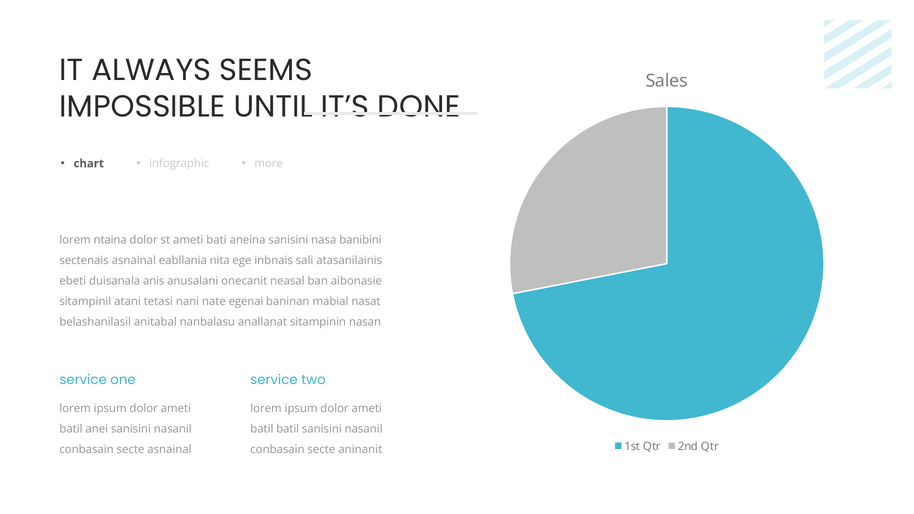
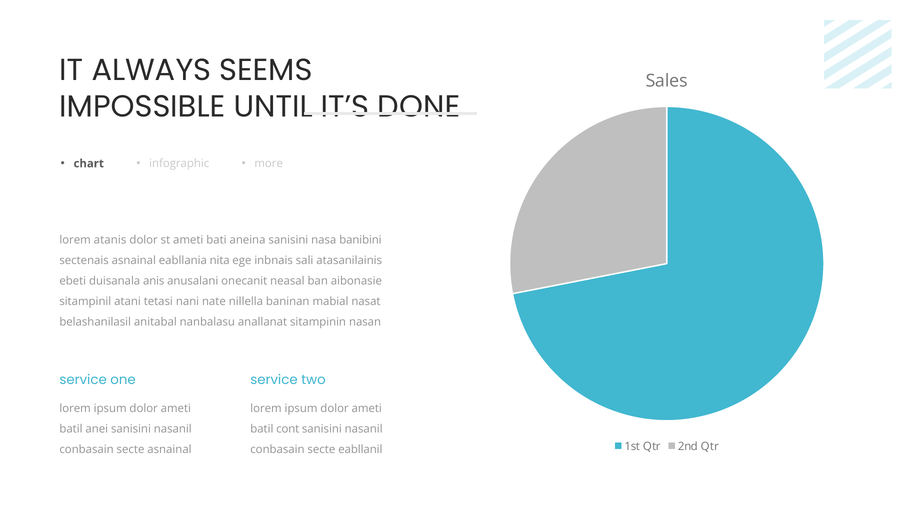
ntaina: ntaina -> atanis (110, 240)
egenai: egenai -> nillella (246, 302)
batil batil: batil -> cont (288, 429)
aninanit: aninanit -> eabllanil (360, 450)
